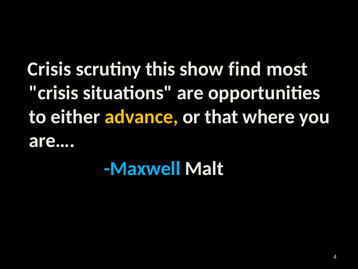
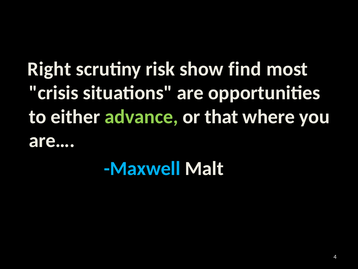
Crisis: Crisis -> Right (49, 69)
this: this -> risk (160, 69)
advance colour: yellow -> light green (141, 116)
